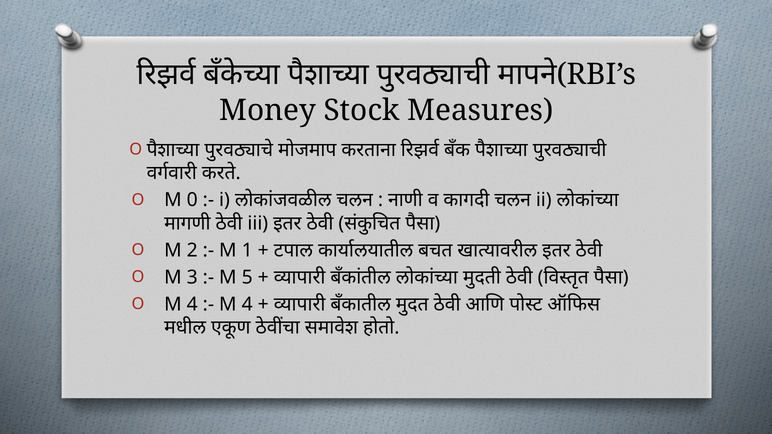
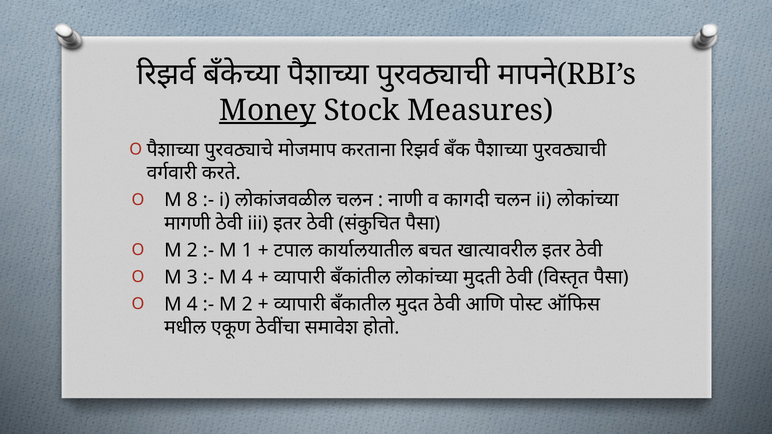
Money underline: none -> present (268, 110)
0: 0 -> 8 (192, 200)
5: 5 -> 4 (247, 277)
4: 4 -> 2 (247, 304)
